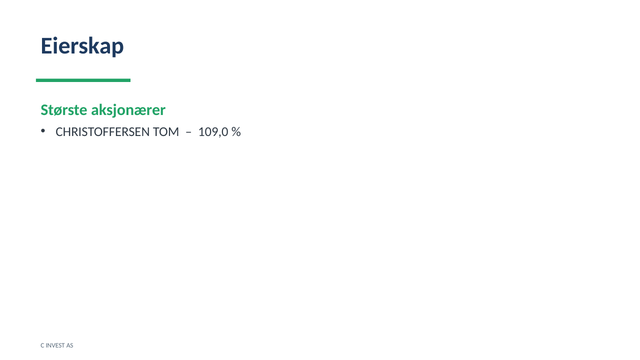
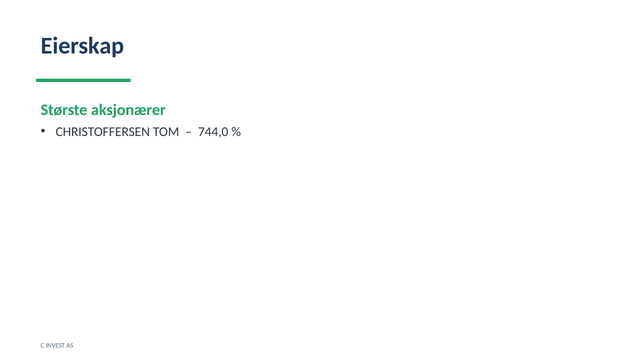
109,0: 109,0 -> 744,0 (213, 132)
